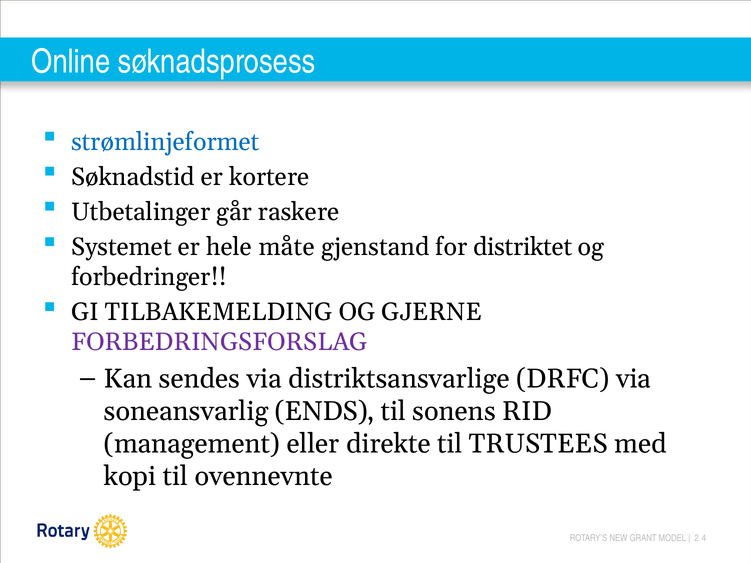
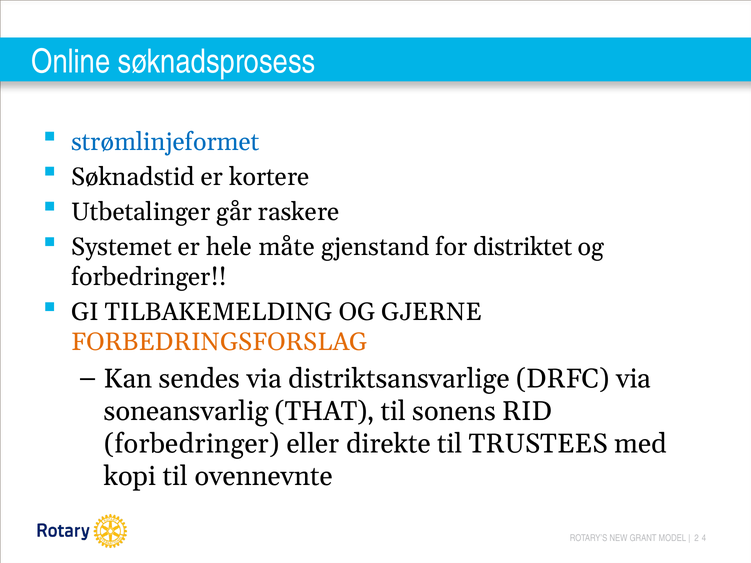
FORBEDRINGSFORSLAG colour: purple -> orange (219, 342)
ENDS: ENDS -> THAT (325, 412)
management: management -> forbedringer (192, 444)
